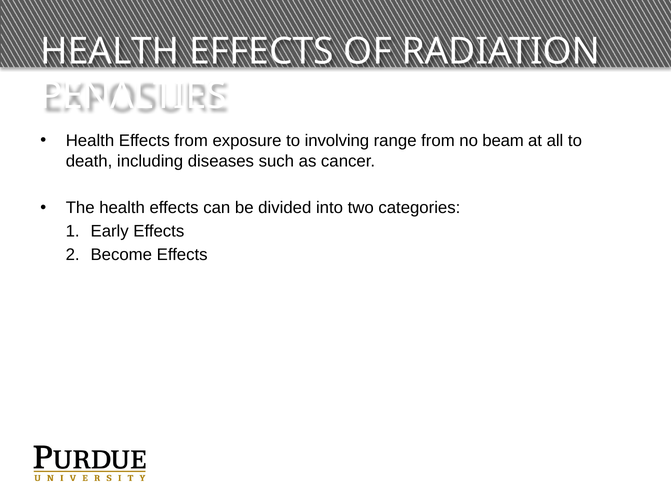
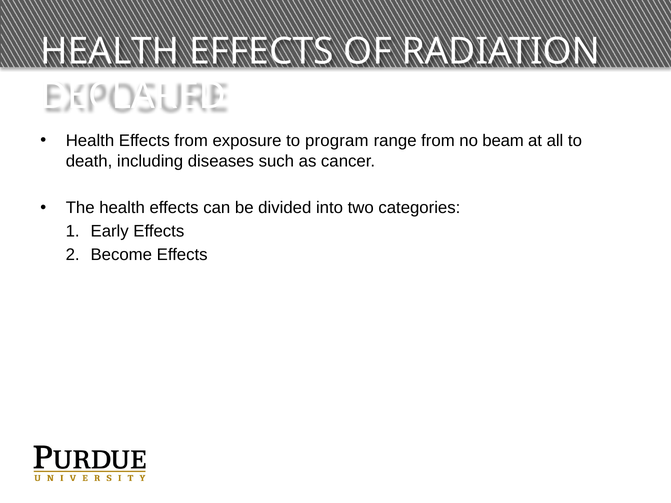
PENALTIES: PENALTIES -> DECLARED (133, 96)
involving: involving -> program (337, 141)
